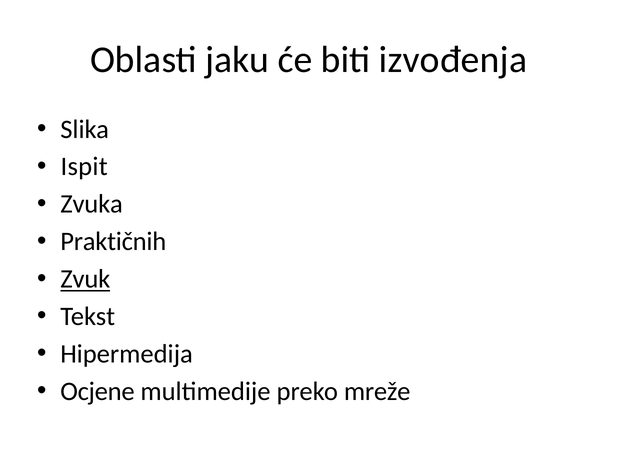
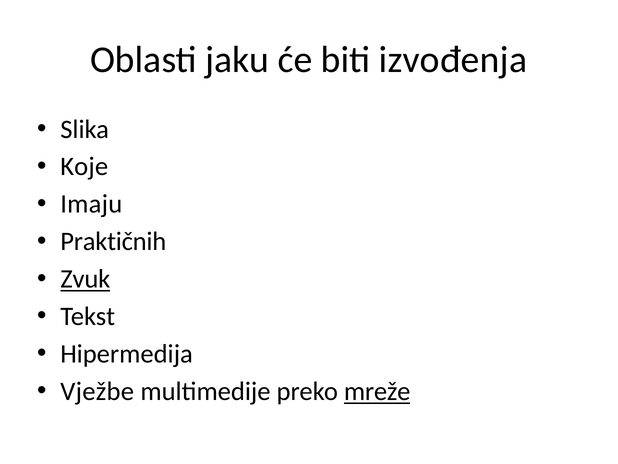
Ispit: Ispit -> Koje (84, 167)
Zvuka: Zvuka -> Imaju (91, 204)
Ocjene: Ocjene -> Vježbe (97, 391)
mreže underline: none -> present (377, 391)
